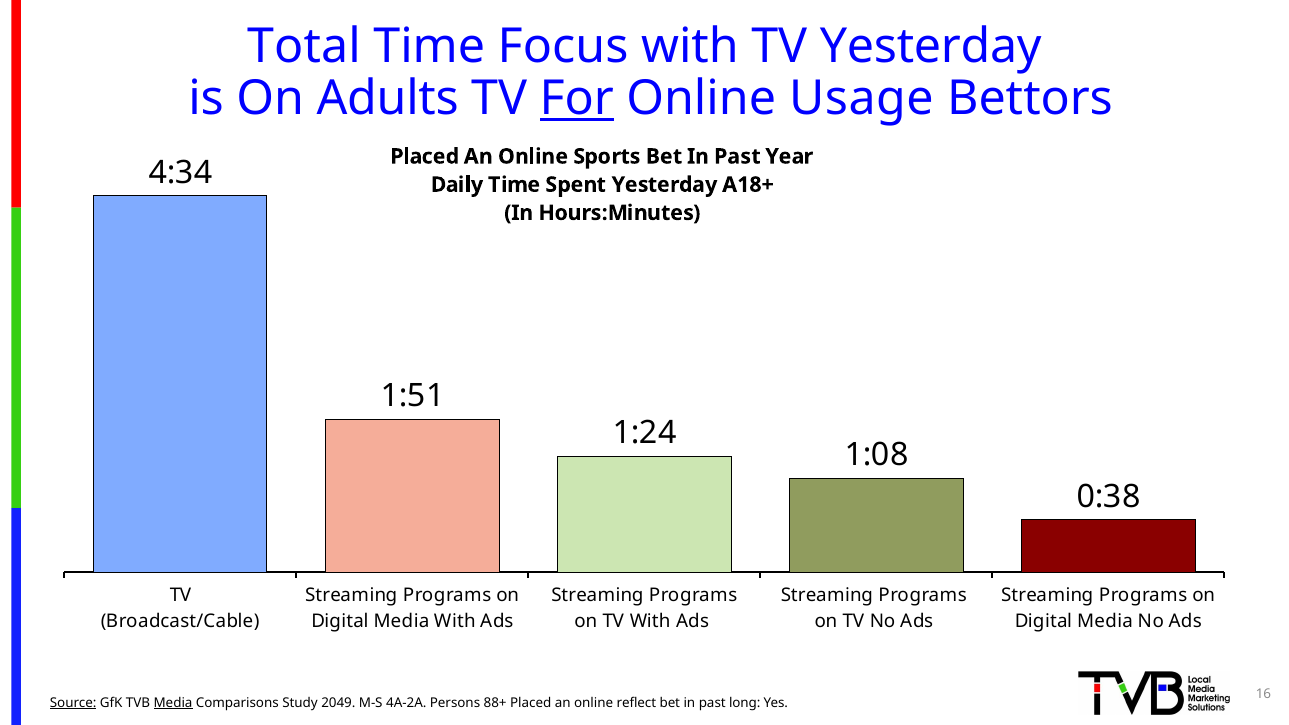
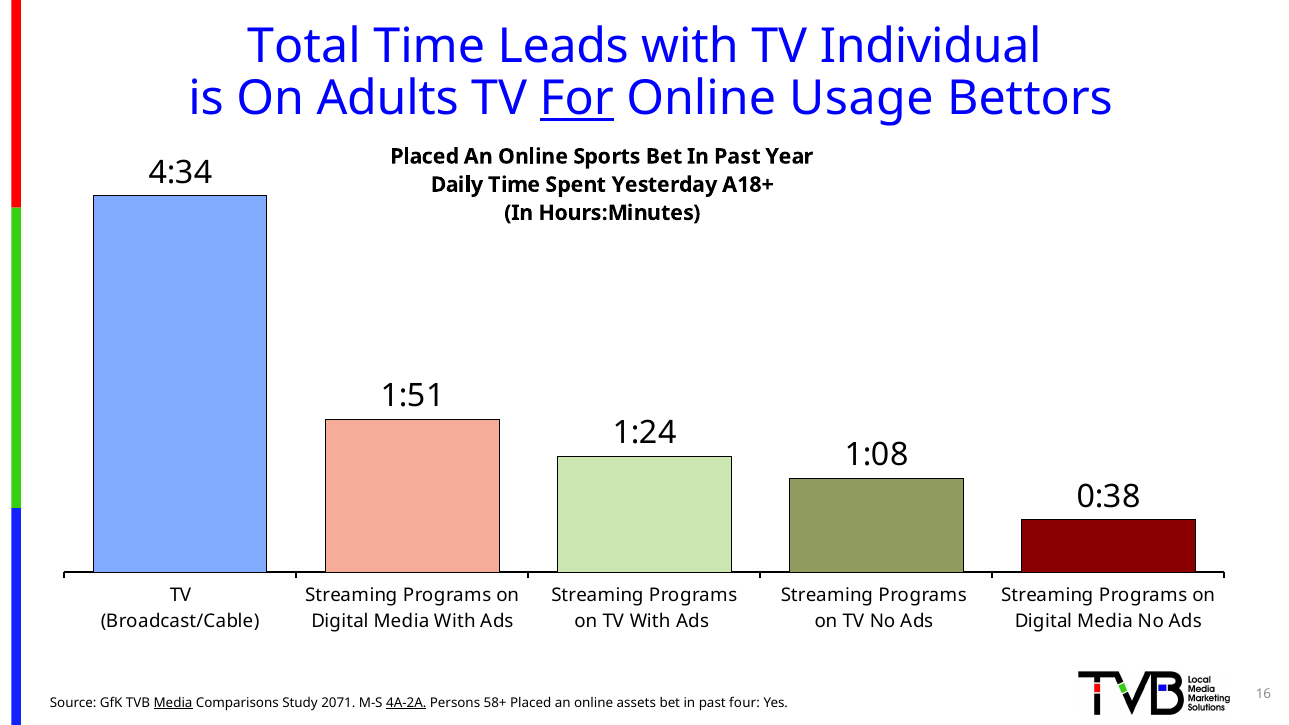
Focus: Focus -> Leads (563, 47)
TV Yesterday: Yesterday -> Individual (931, 47)
Source underline: present -> none (73, 703)
2049: 2049 -> 2071 (338, 703)
4A-2A underline: none -> present (406, 703)
88+: 88+ -> 58+ (495, 703)
reflect: reflect -> assets (636, 703)
long: long -> four (745, 703)
